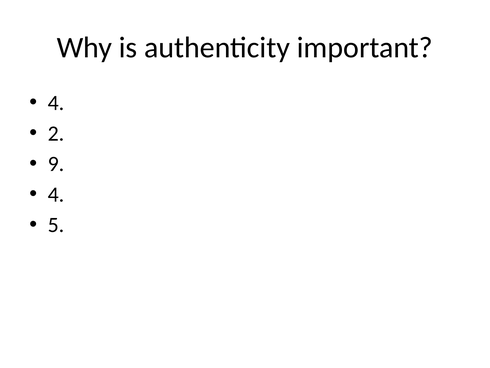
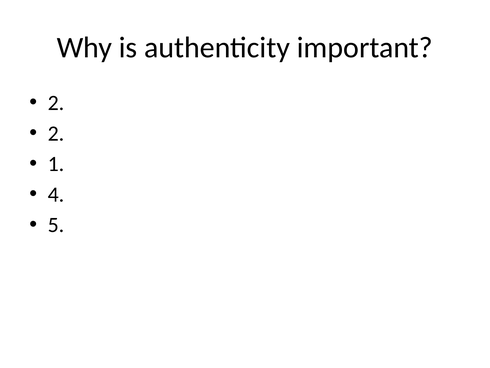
4: 4 -> 2 (56, 103)
9: 9 -> 1 (56, 164)
